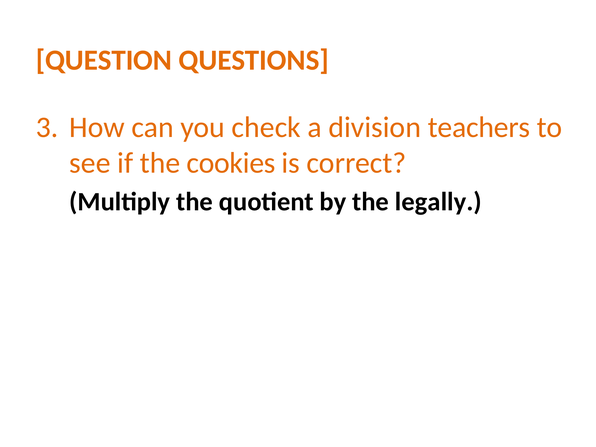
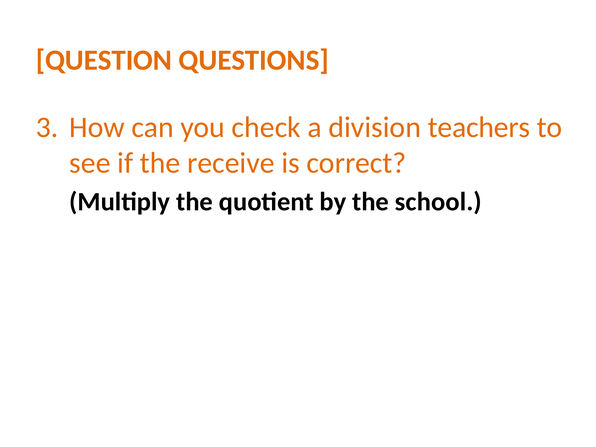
cookies: cookies -> receive (231, 163)
legally: legally -> school (438, 202)
